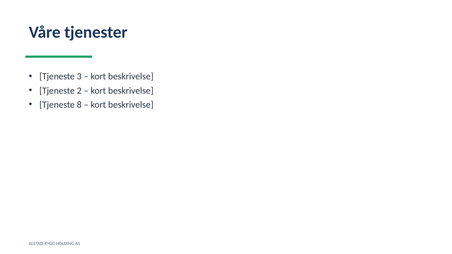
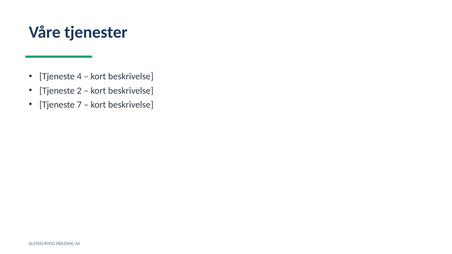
3: 3 -> 4 (79, 77)
8: 8 -> 7 (79, 105)
